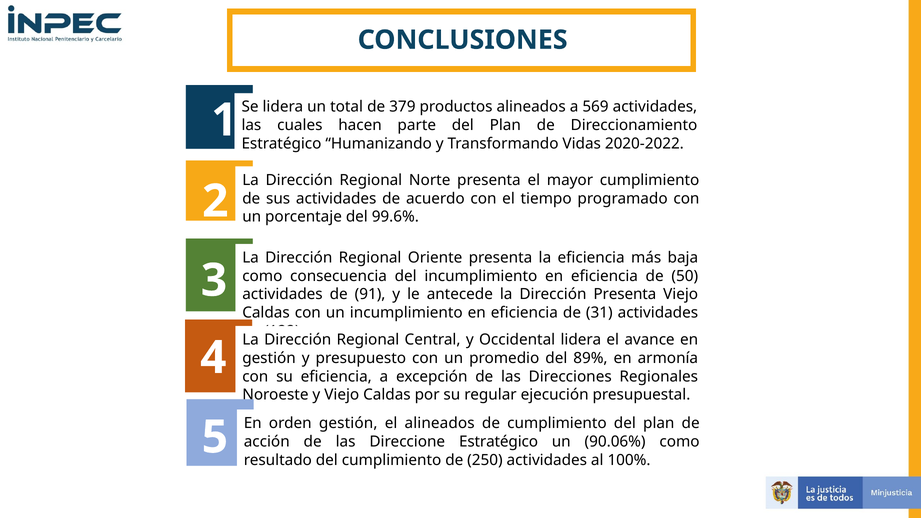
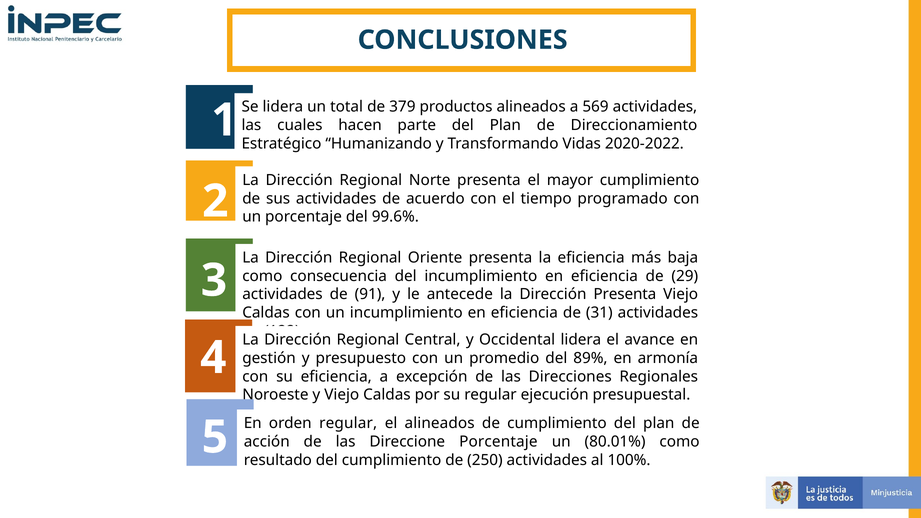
50: 50 -> 29 (685, 276)
orden gestión: gestión -> regular (348, 423)
Direccione Estratégico: Estratégico -> Porcentaje (498, 442)
90.06%: 90.06% -> 80.01% (615, 442)
